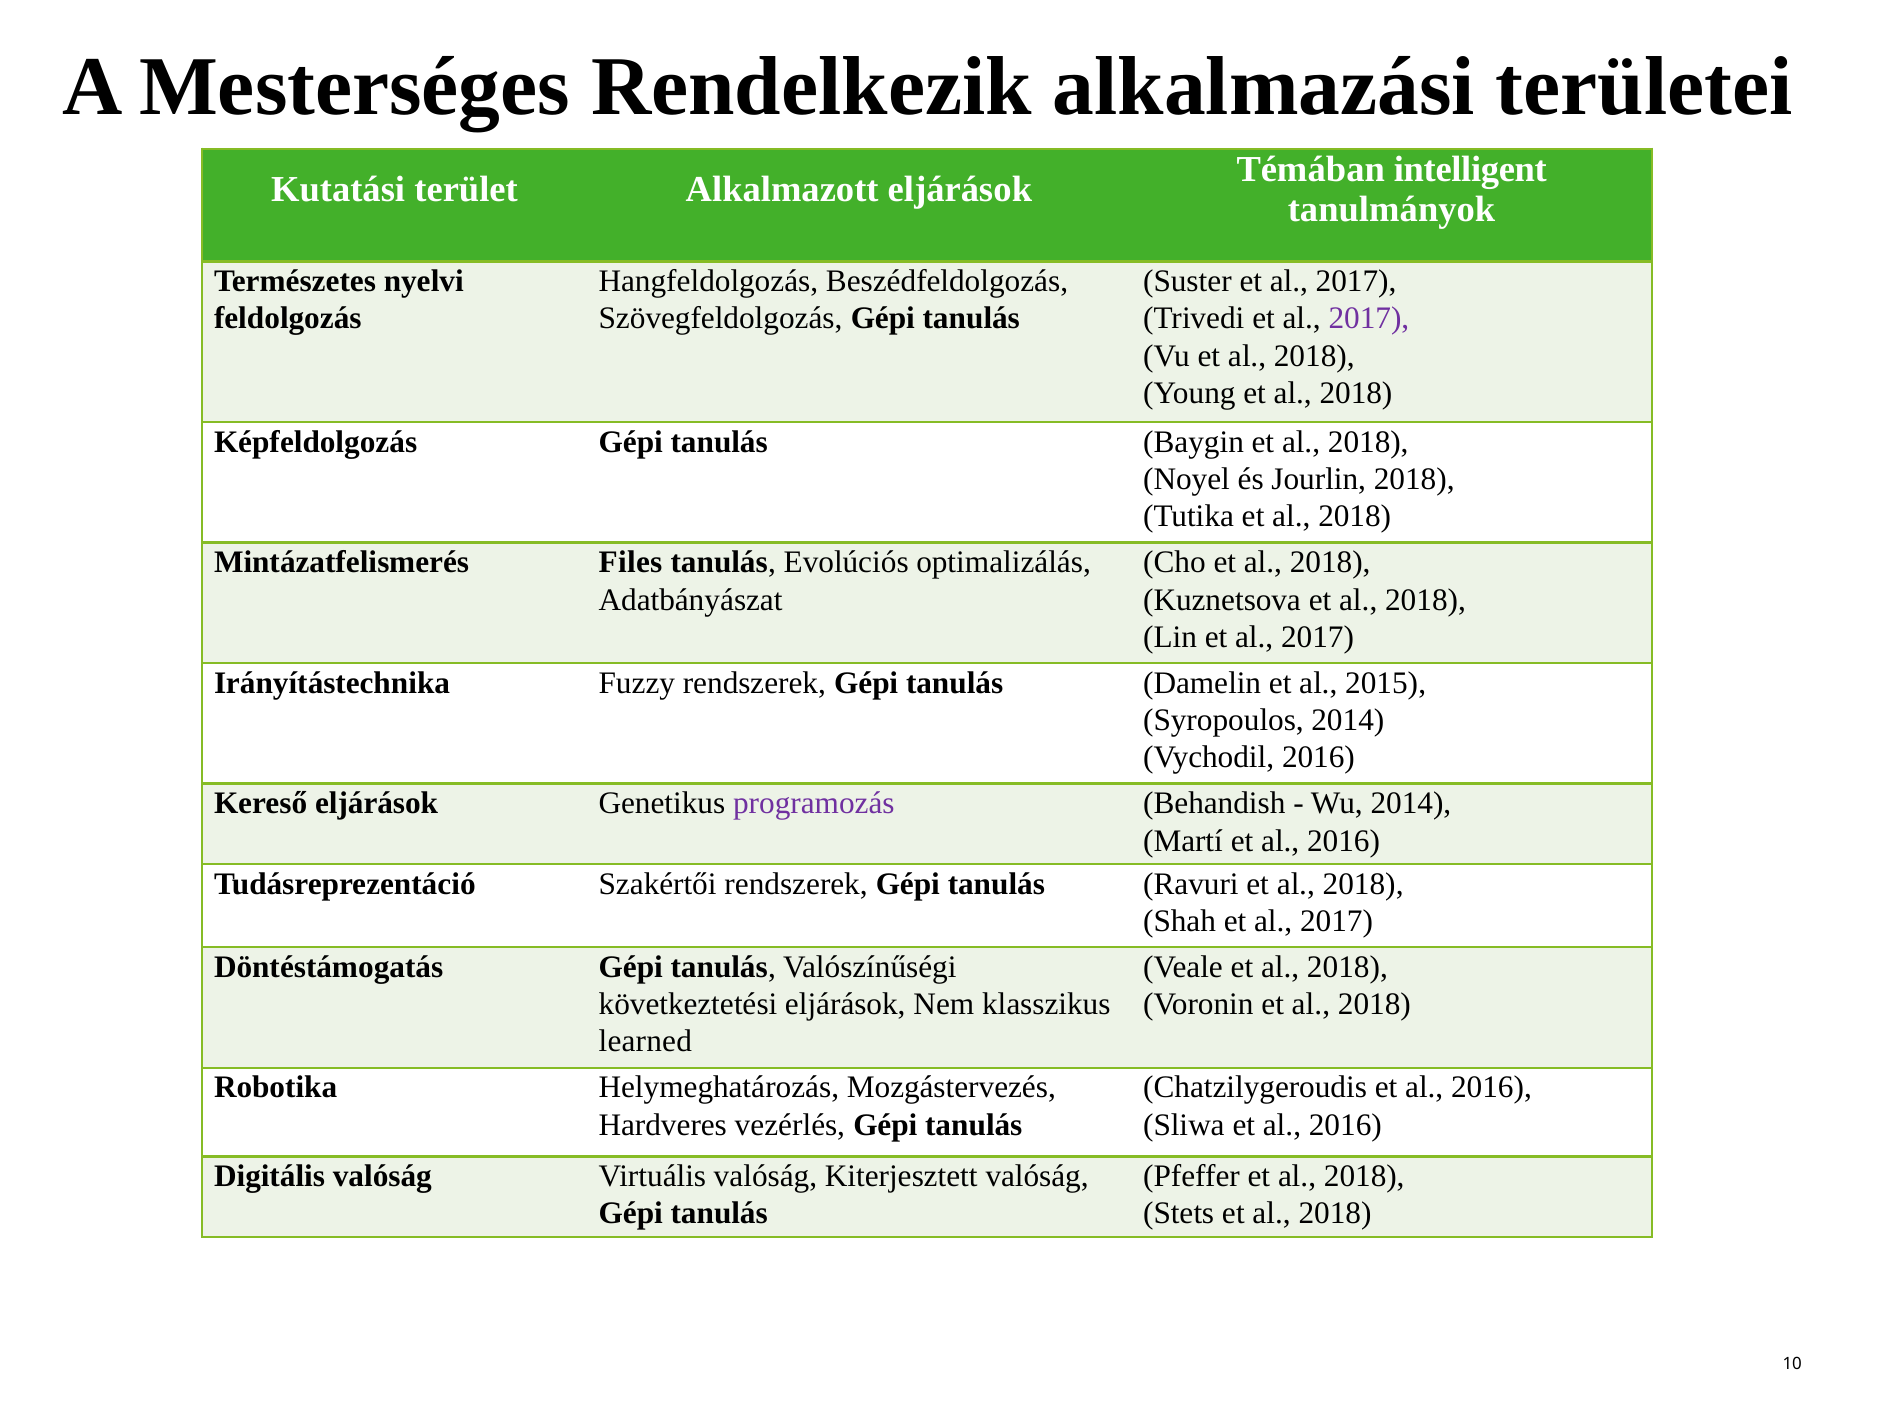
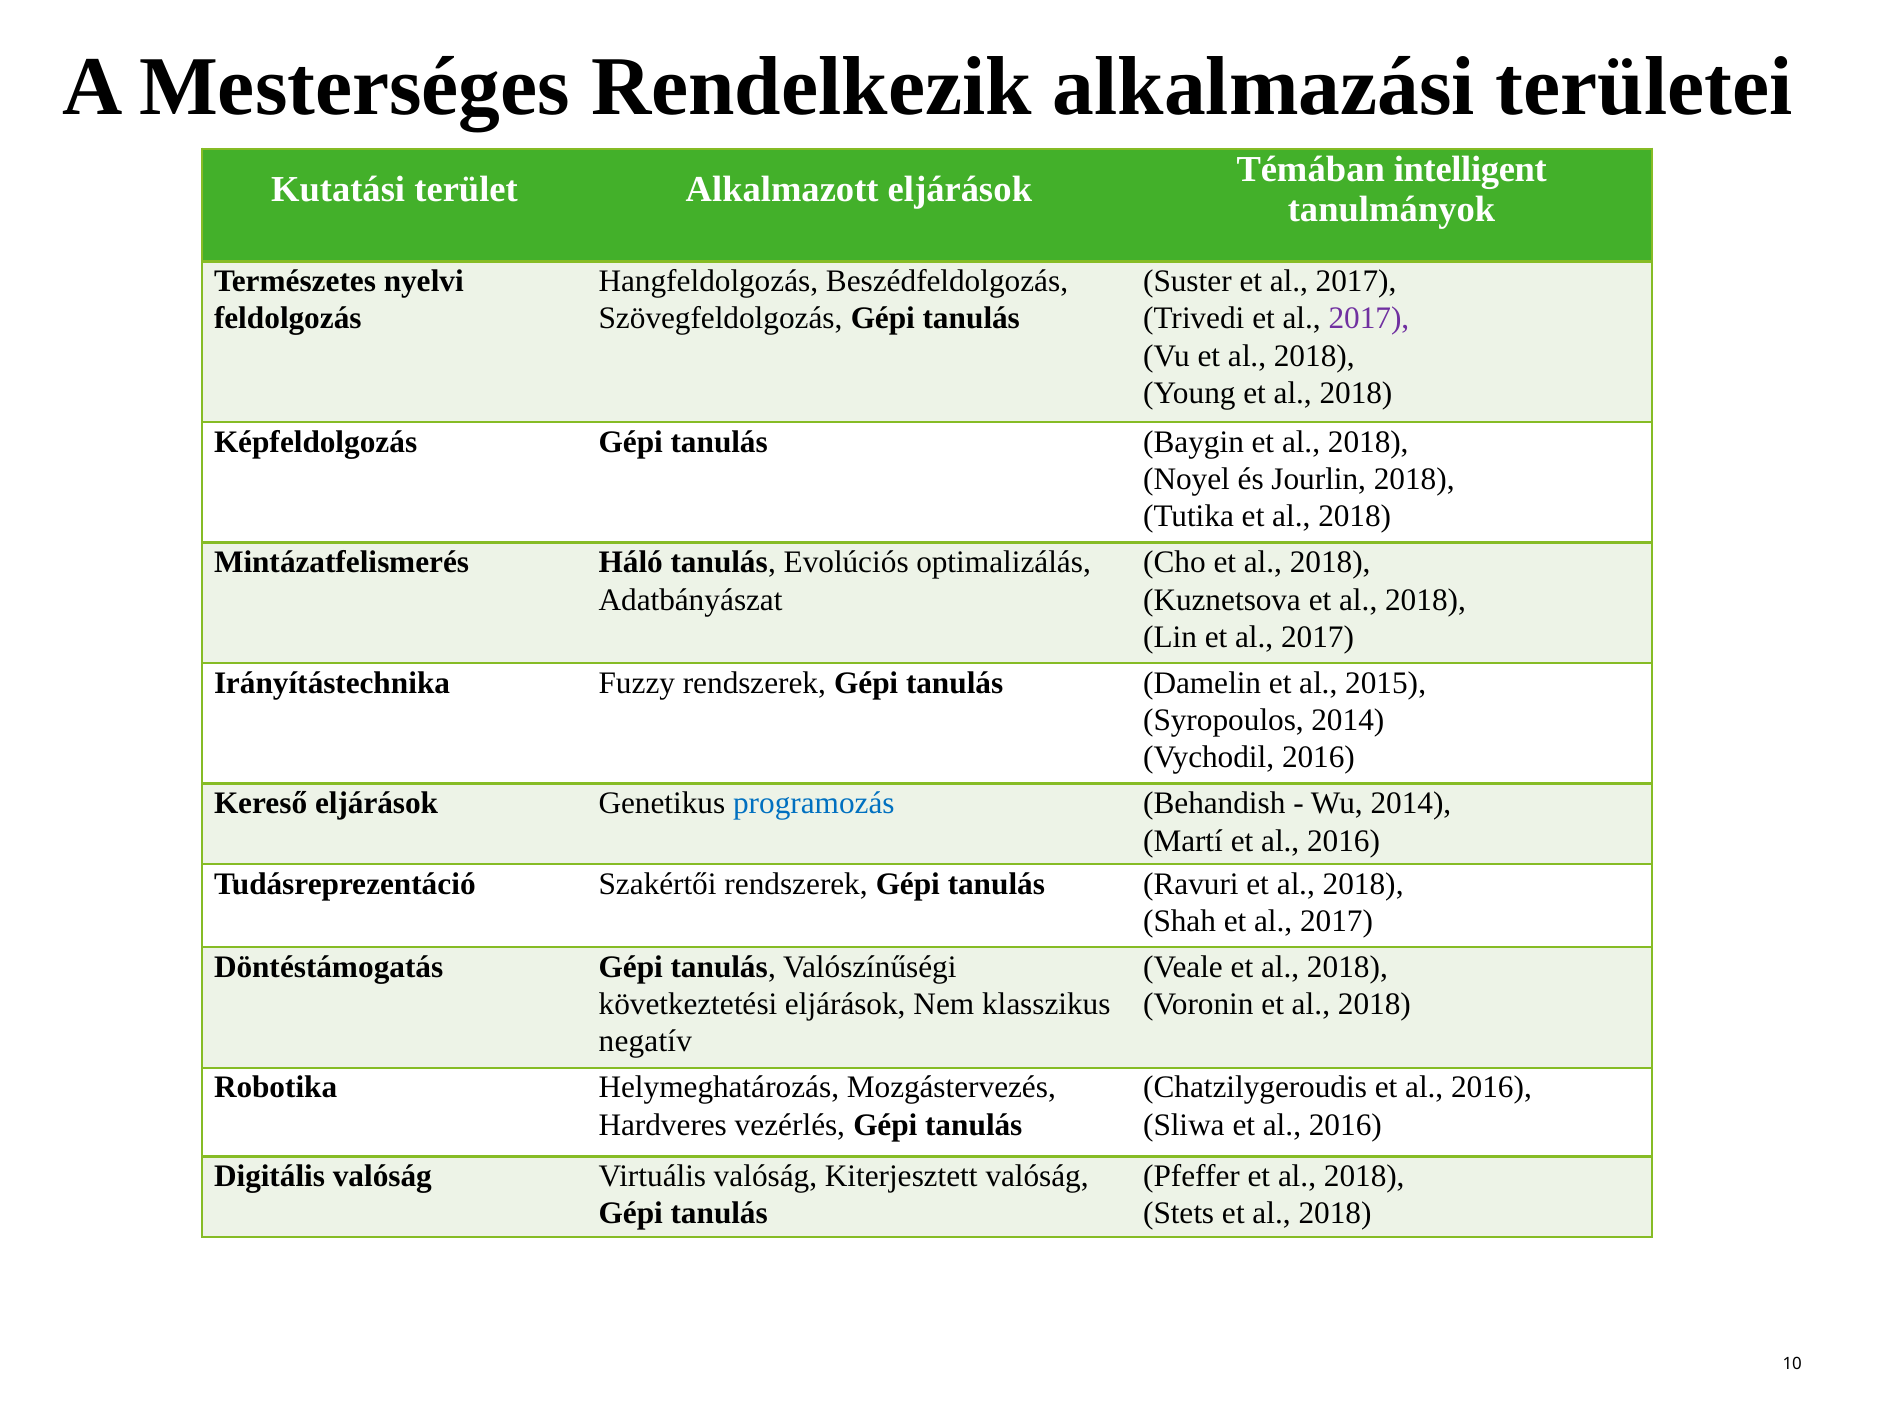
Files: Files -> Háló (631, 562)
programozás colour: purple -> blue (814, 803)
learned: learned -> negatív (645, 1041)
